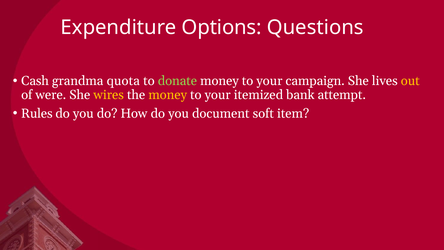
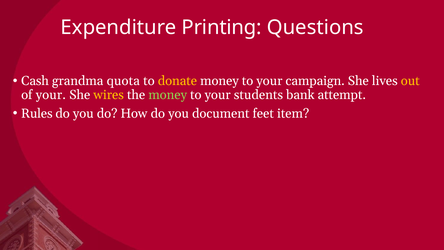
Options: Options -> Printing (222, 28)
donate colour: light green -> yellow (177, 81)
of were: were -> your (51, 95)
money colour: yellow -> light green (168, 95)
itemized: itemized -> students (258, 95)
soft: soft -> feet (263, 113)
